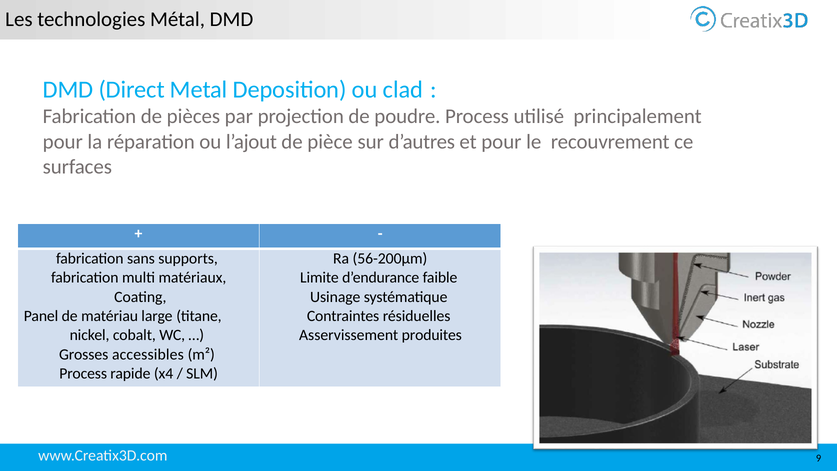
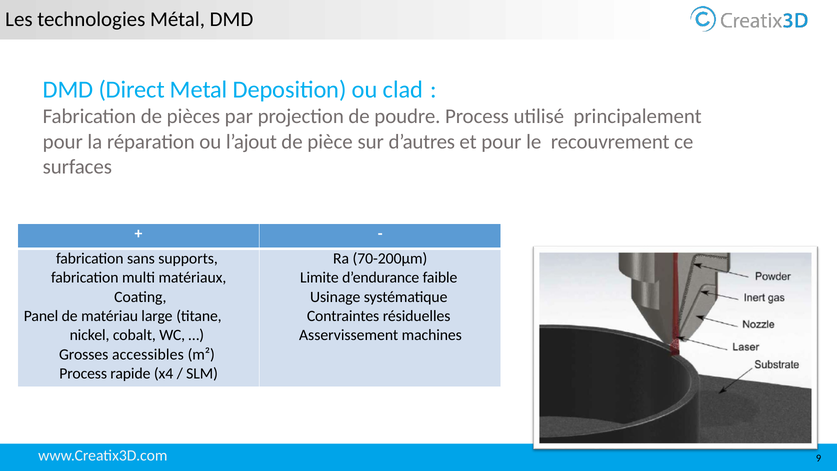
56-200µm: 56-200µm -> 70-200µm (390, 259)
produites: produites -> machines (432, 335)
